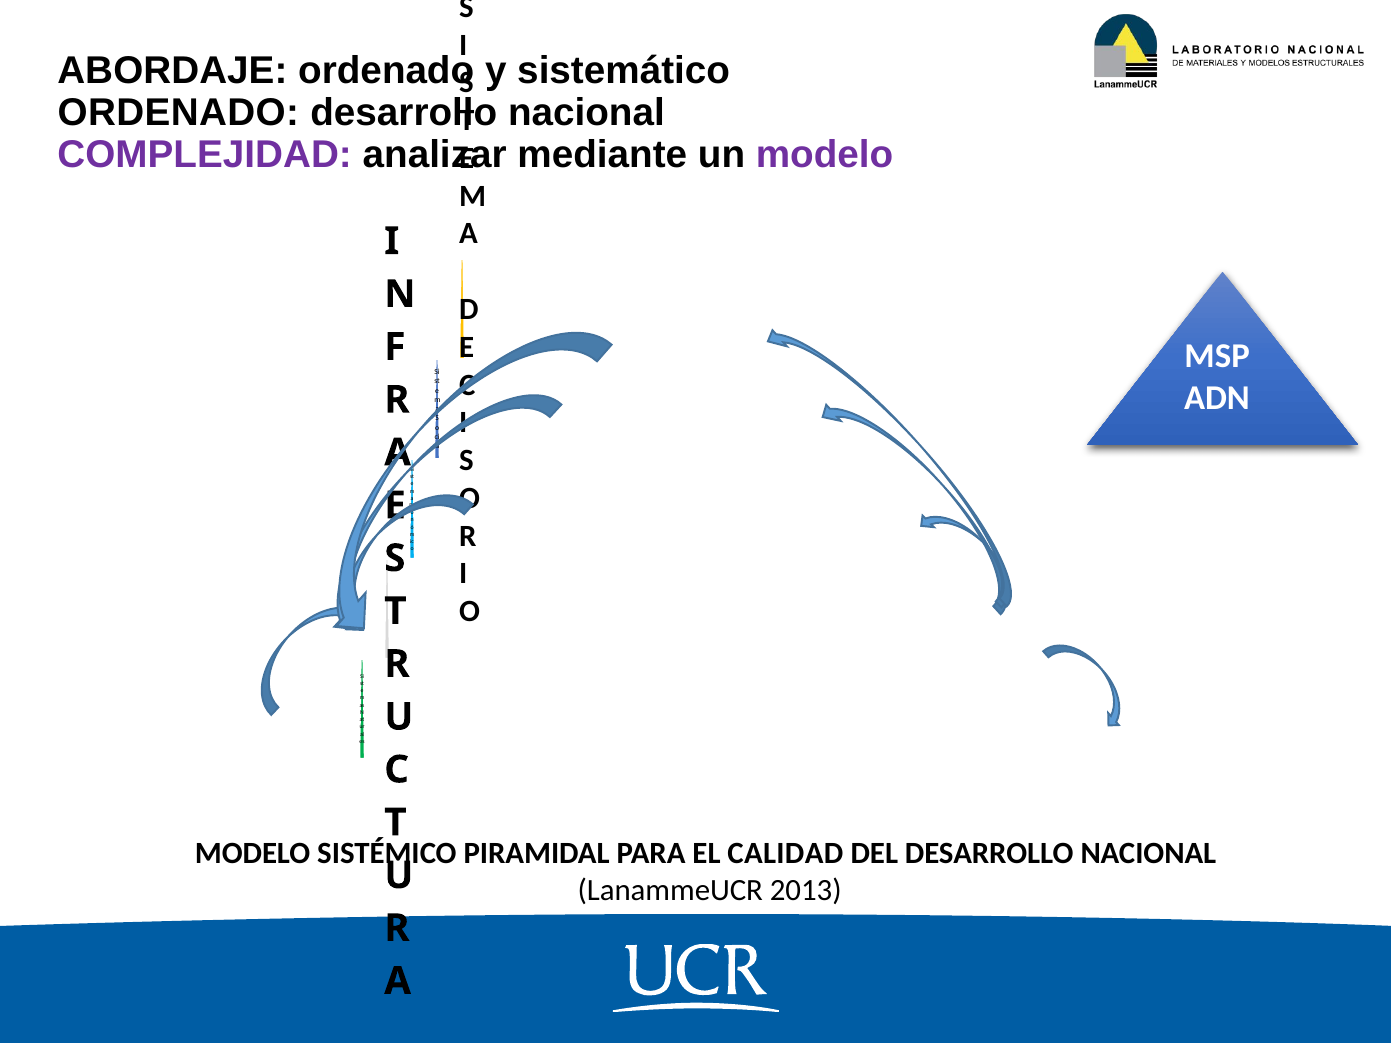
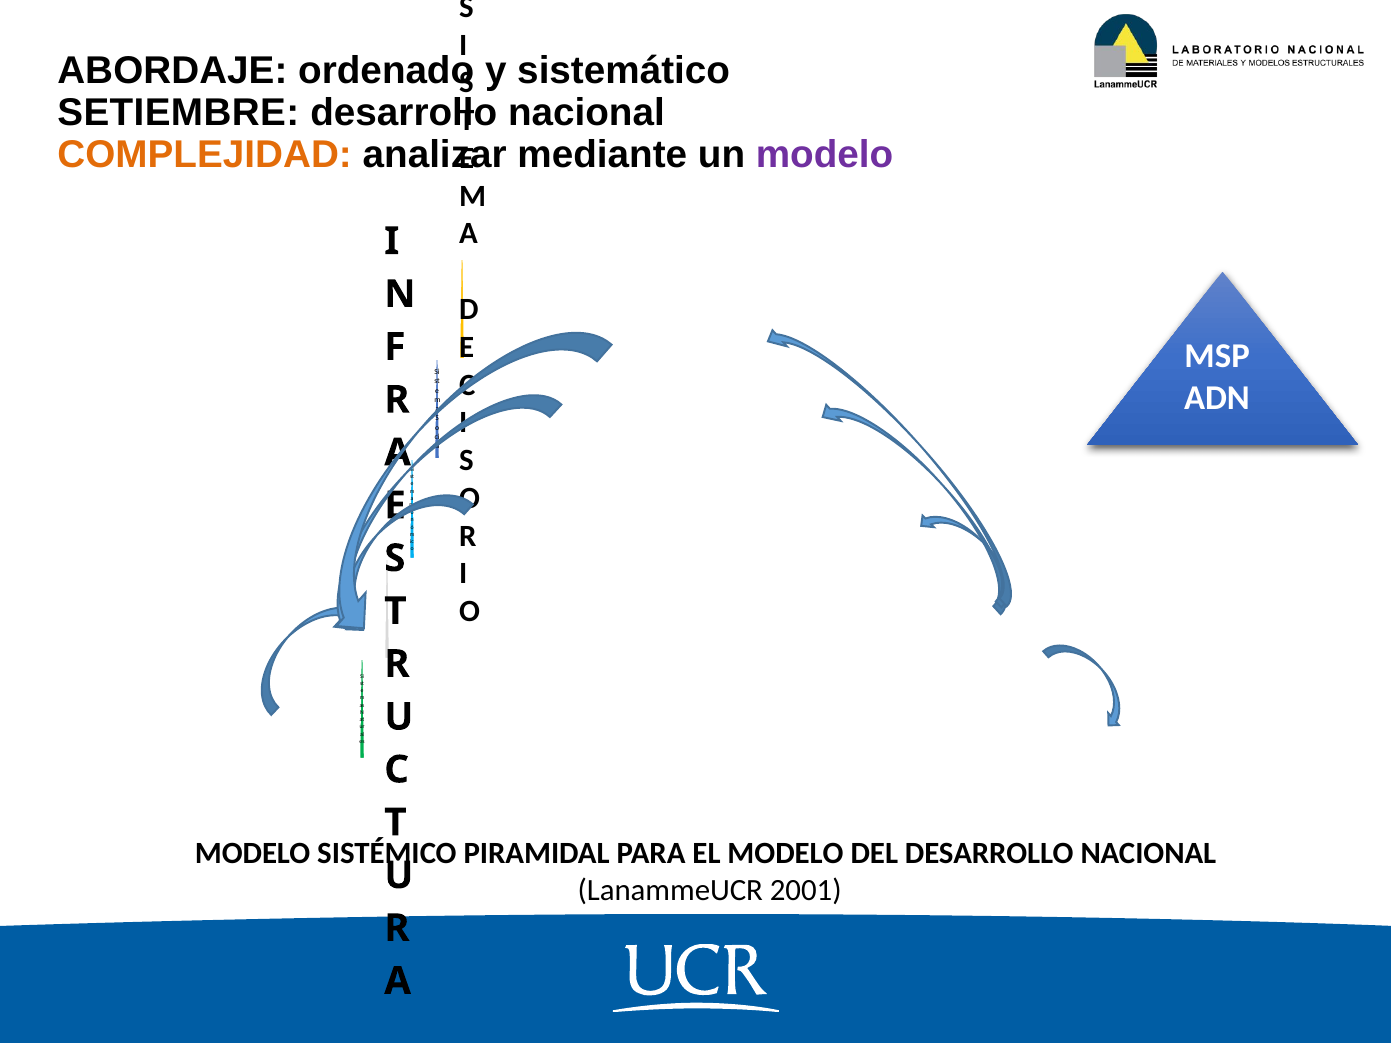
ORDENADO: ORDENADO -> SETIEMBRE (178, 113)
COMPLEJIDAD colour: purple -> orange (205, 154)
EL CALIDAD: CALIDAD -> MODELO (786, 853)
2013: 2013 -> 2001 (806, 890)
